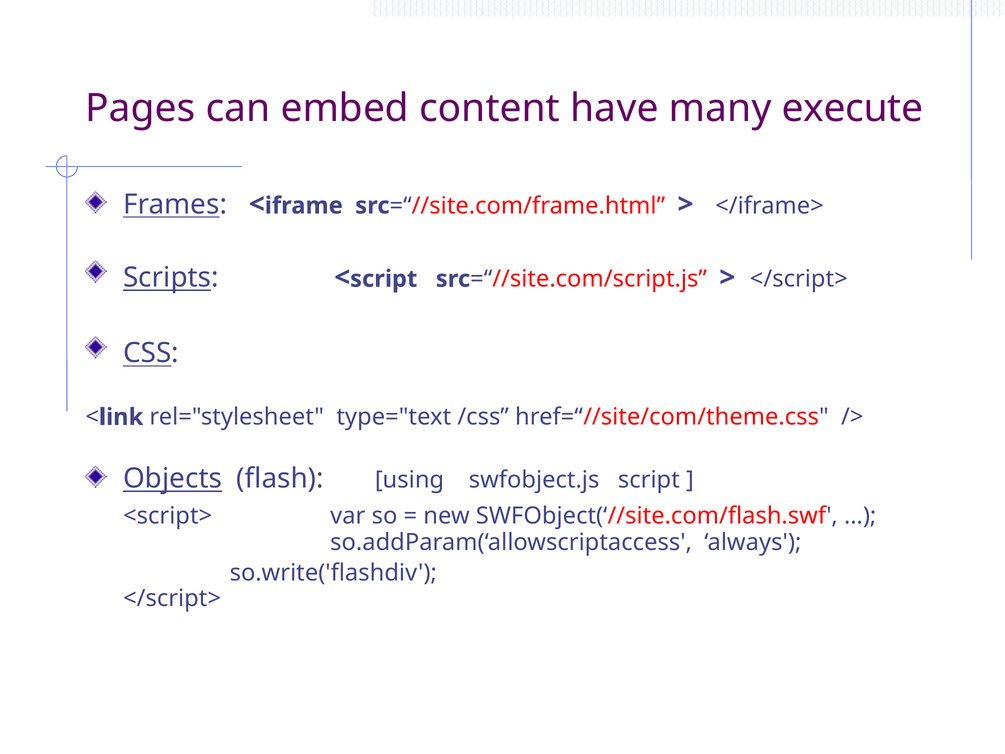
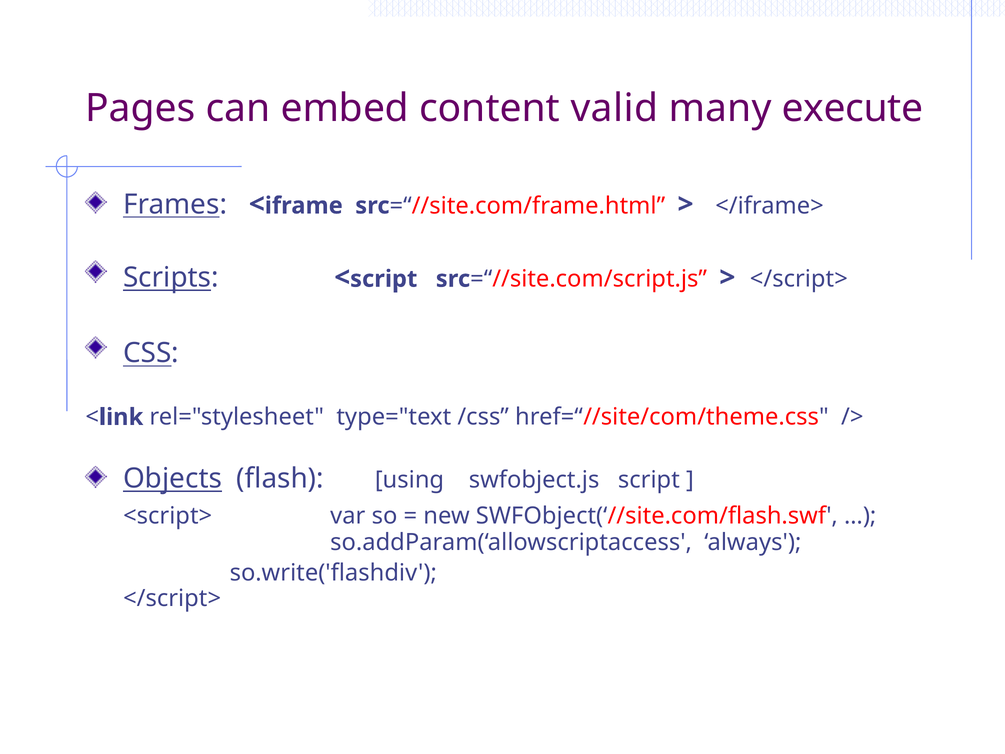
have: have -> valid (614, 108)
